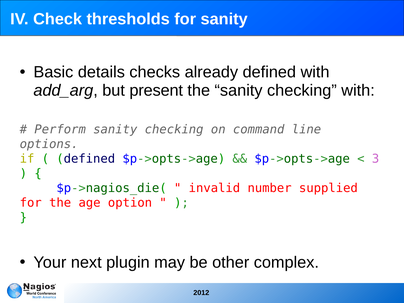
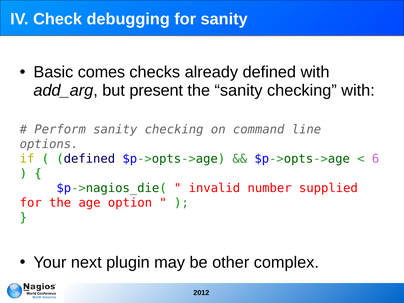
thresholds: thresholds -> debugging (128, 19)
details: details -> comes (101, 72)
3: 3 -> 6 (376, 159)
